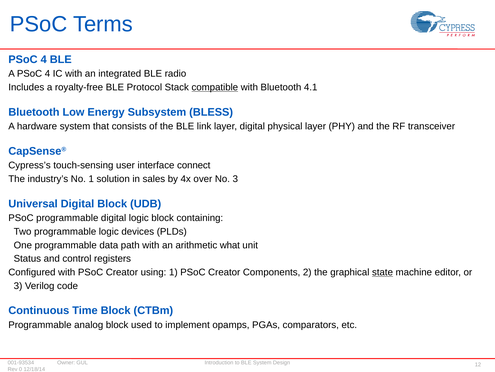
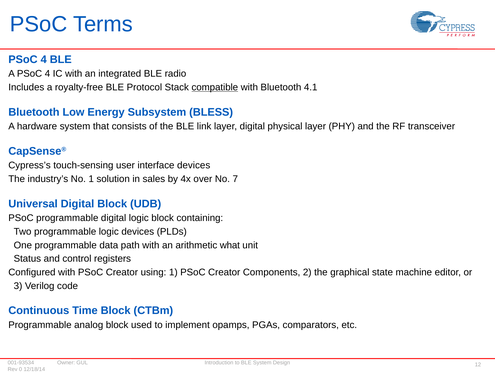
interface connect: connect -> devices (194, 165)
No 3: 3 -> 7 (235, 179)
state underline: present -> none (382, 272)
